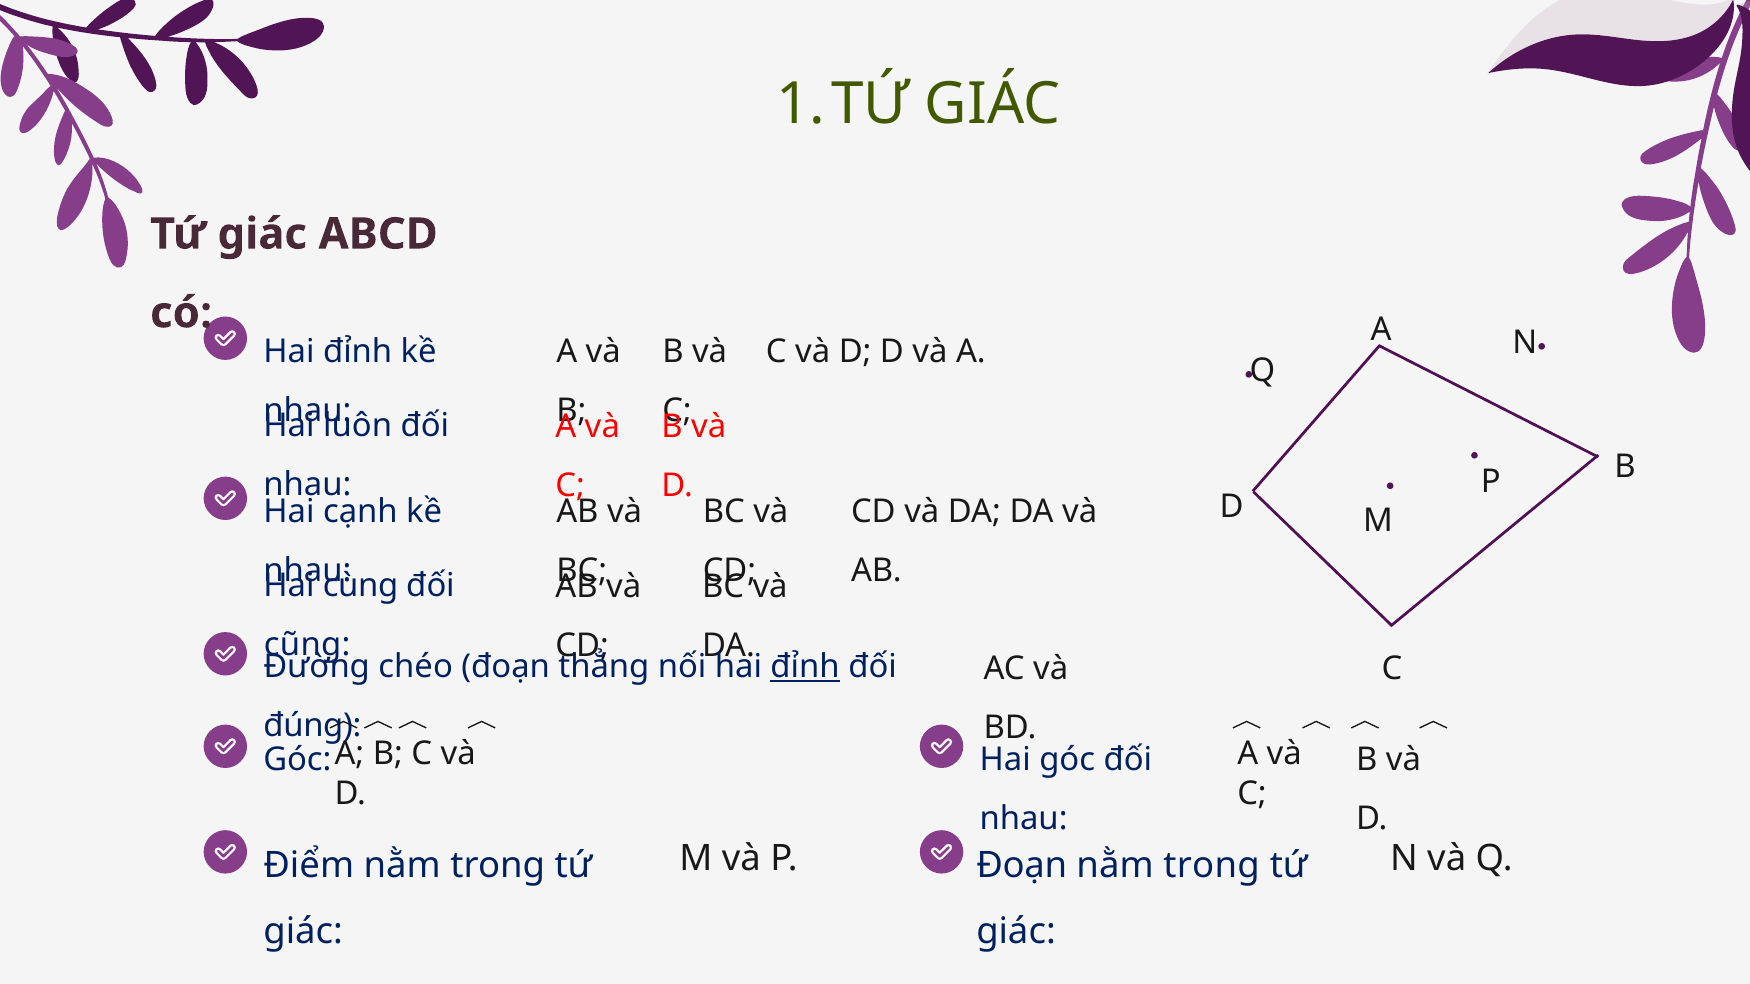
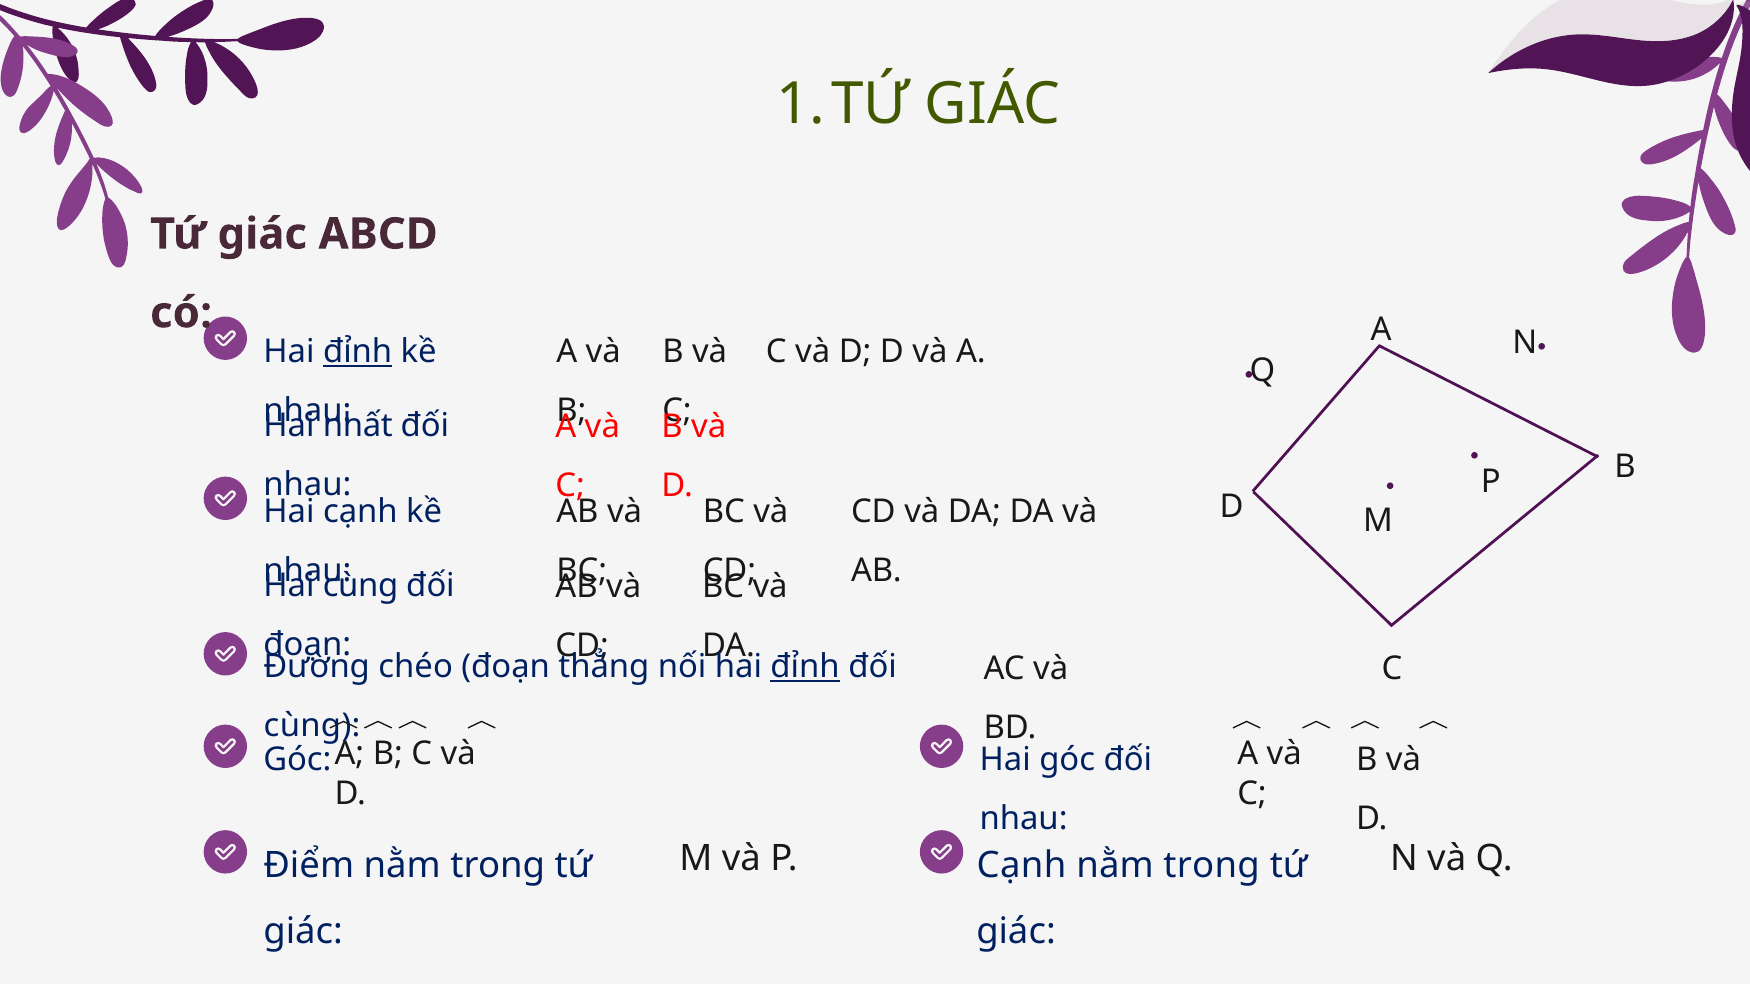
đỉnh underline: none -> present (358, 352)
luôn: luôn -> nhất (358, 426)
cũng: cũng -> đoạn (307, 645)
đúng: đúng -> cùng (312, 726)
P Đoạn: Đoạn -> Cạnh (1021, 866)
